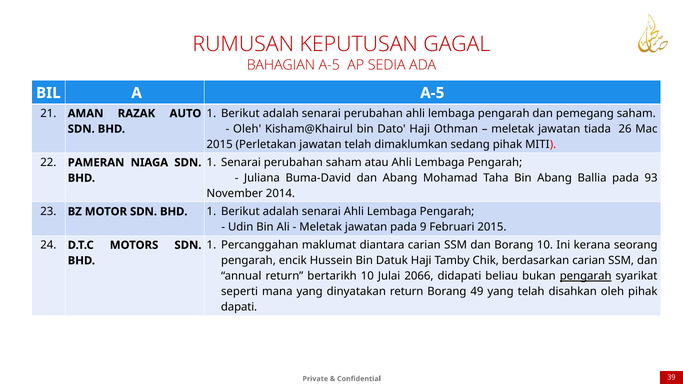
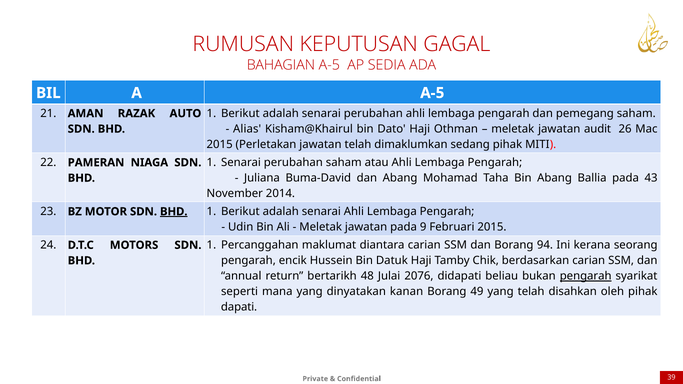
Oleh: Oleh -> Alias (247, 129)
tiada: tiada -> audit (598, 129)
93: 93 -> 43 (651, 178)
BHD underline: none -> present (174, 212)
Borang 10: 10 -> 94 (545, 245)
bertarikh 10: 10 -> 48 (367, 276)
2066: 2066 -> 2076 (419, 276)
dinyatakan return: return -> kanan (407, 292)
